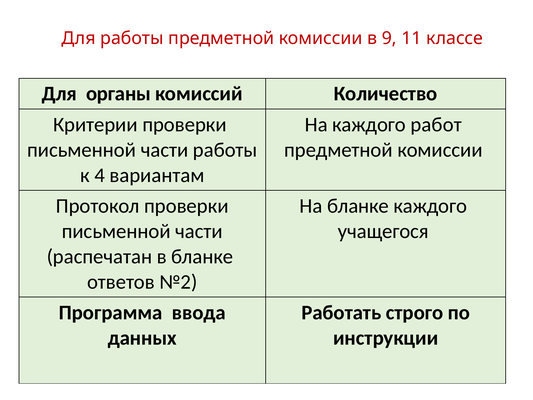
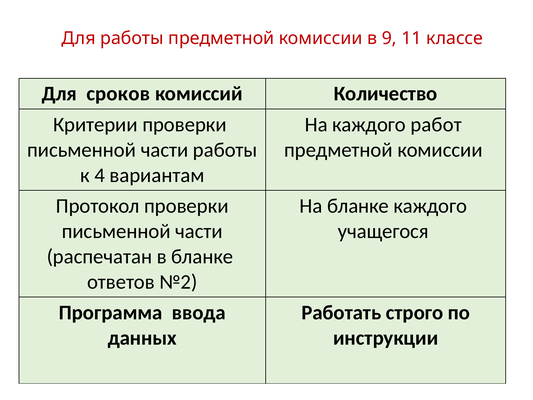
органы: органы -> сроков (118, 94)
